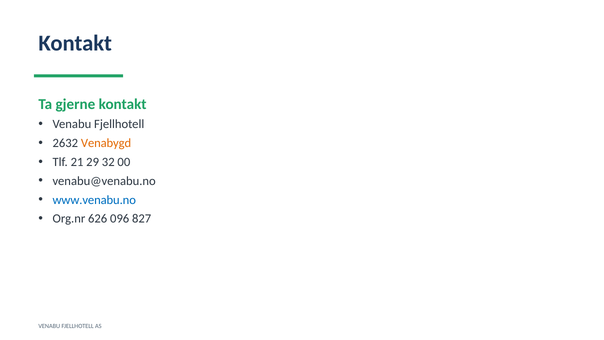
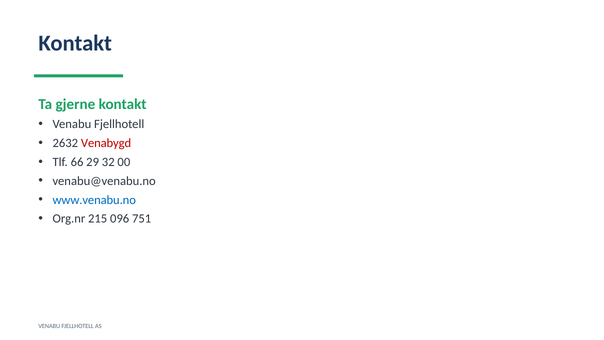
Venabygd colour: orange -> red (106, 143)
21: 21 -> 66 (77, 162)
626: 626 -> 215 (98, 219)
827: 827 -> 751 (142, 219)
